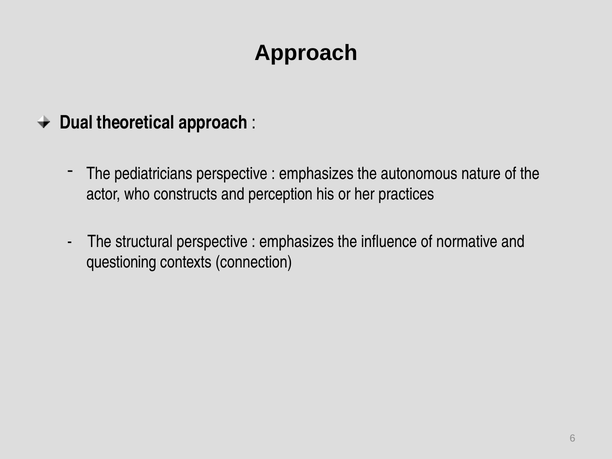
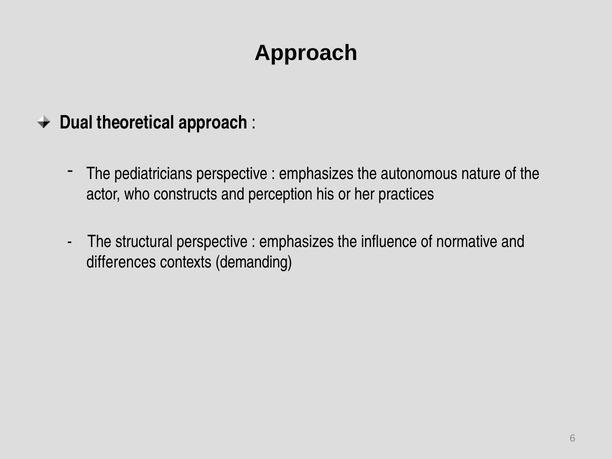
questioning: questioning -> differences (121, 262)
connection: connection -> demanding (254, 262)
